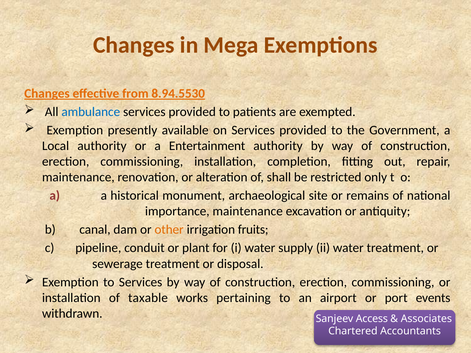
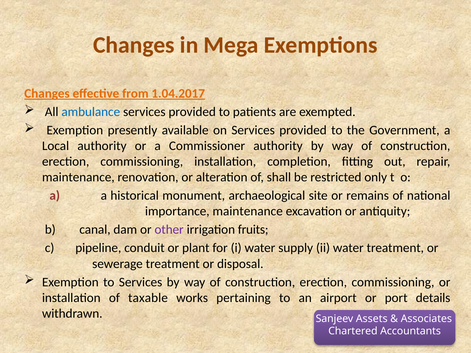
8.94.5530: 8.94.5530 -> 1.04.2017 (178, 94)
Entertainment: Entertainment -> Commissioner (207, 146)
other colour: orange -> purple (169, 230)
events: events -> details (433, 298)
Access: Access -> Assets (372, 319)
